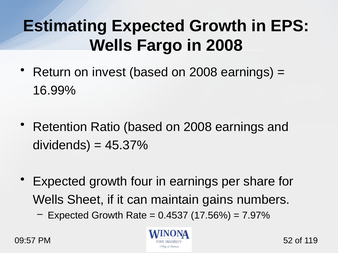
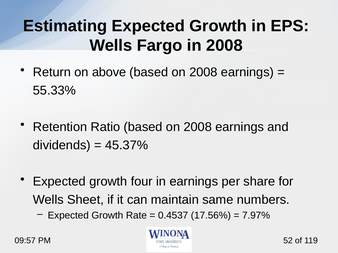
invest: invest -> above (109, 72)
16.99%: 16.99% -> 55.33% (54, 91)
gains: gains -> same (218, 200)
